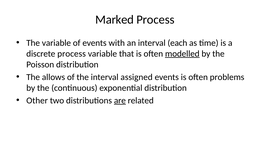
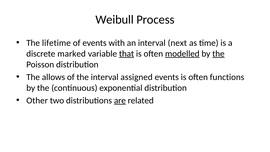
Marked: Marked -> Weibull (115, 20)
The variable: variable -> lifetime (56, 43)
each: each -> next (177, 43)
discrete process: process -> marked (72, 54)
that underline: none -> present (127, 54)
the underline: none -> present (218, 54)
problems: problems -> functions (227, 77)
